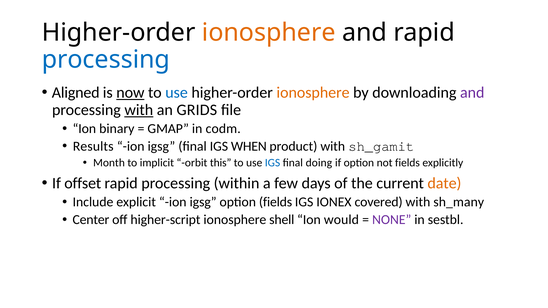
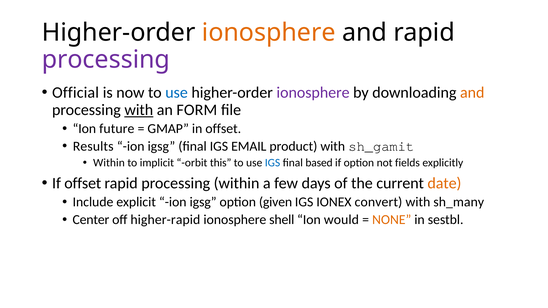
processing colour: blue -> purple (106, 60)
Aligned: Aligned -> Official (76, 93)
now underline: present -> none (130, 93)
ionosphere colour: orange -> purple (313, 93)
and colour: purple -> orange (472, 93)
GRIDS: GRIDS -> FORM (197, 110)
binary: binary -> future (117, 129)
in codm: codm -> offset (223, 129)
WHEN: WHEN -> EMAIL (249, 146)
Month: Month -> Within (109, 163)
doing: doing -> based (319, 163)
option fields: fields -> given (276, 202)
covered: covered -> convert (378, 202)
higher-script: higher-script -> higher-rapid (165, 220)
NONE colour: purple -> orange (392, 220)
